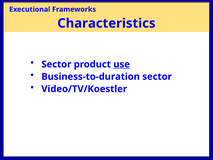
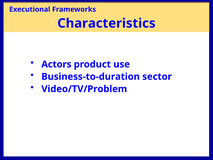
Sector: Sector -> Actors (56, 64)
use underline: present -> none (122, 64)
Video/TV/Koestler: Video/TV/Koestler -> Video/TV/Problem (84, 89)
